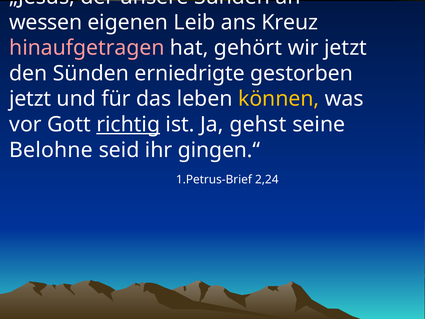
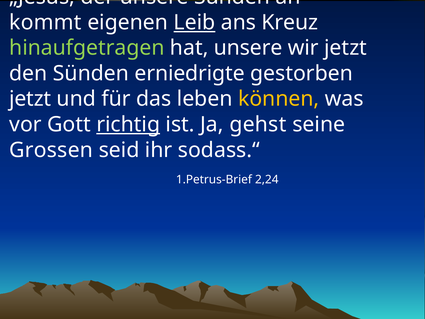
wessen: wessen -> kommt (45, 22)
Leib underline: none -> present (194, 22)
hinaufgetragen colour: pink -> light green (87, 48)
hat gehört: gehört -> unsere (248, 48)
Belohne: Belohne -> Grossen (51, 150)
gingen.“: gingen.“ -> sodass.“ (219, 150)
